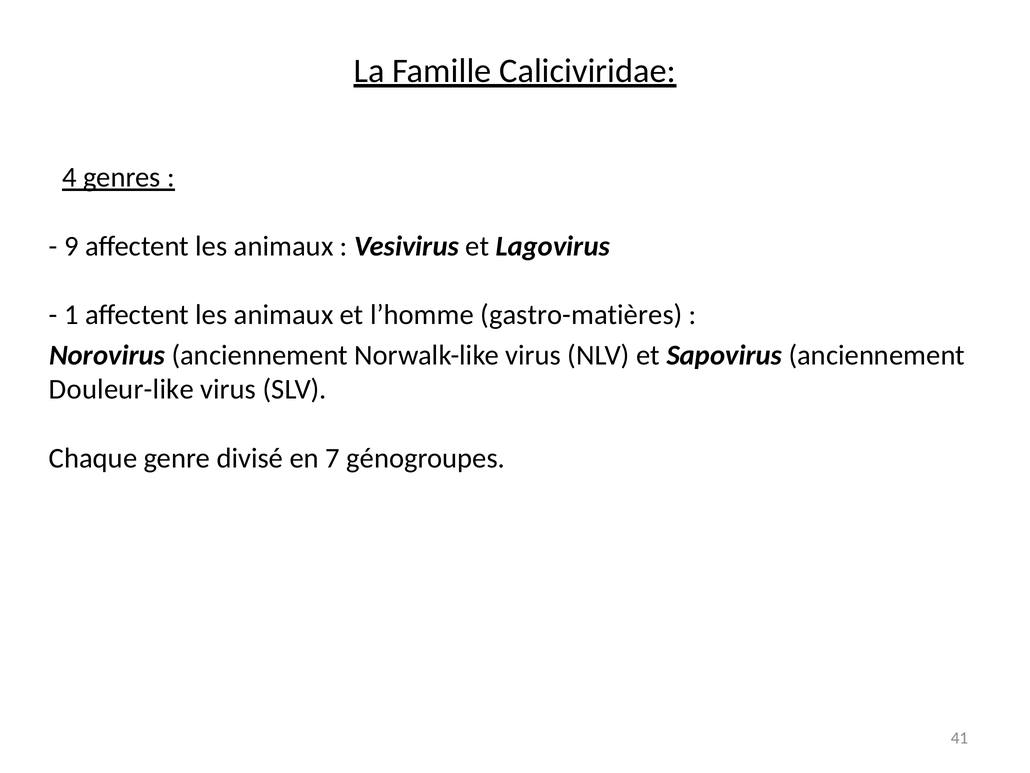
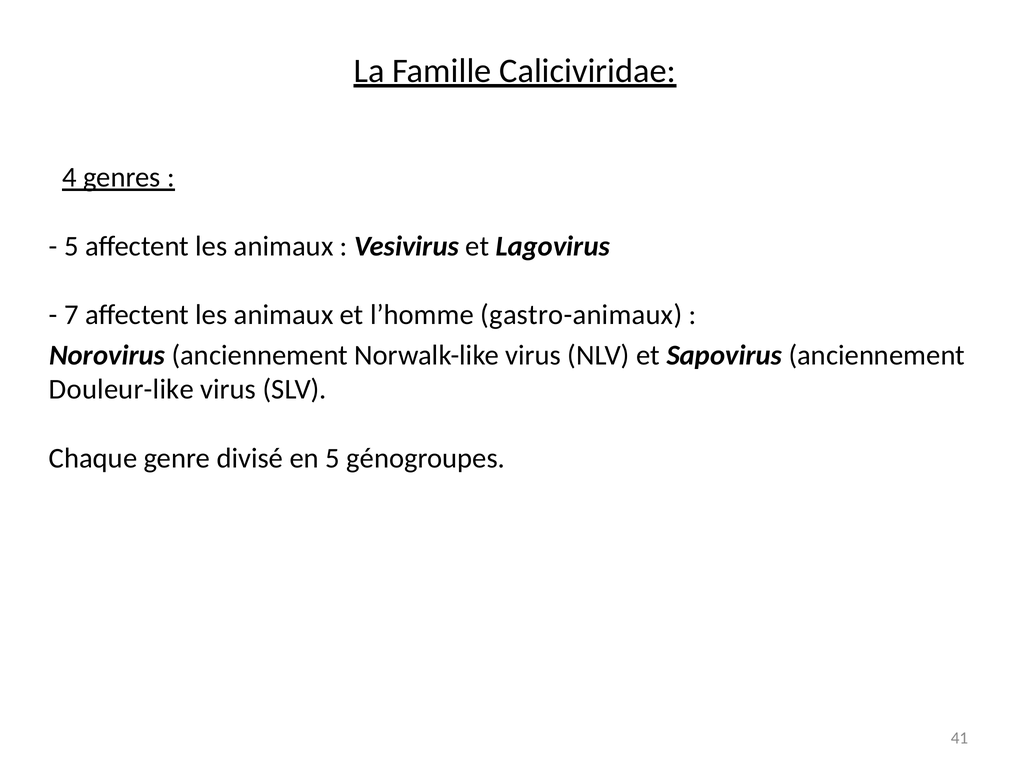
9: 9 -> 5 (71, 246)
1: 1 -> 7 (71, 315)
gastro-matières: gastro-matières -> gastro-animaux (581, 315)
en 7: 7 -> 5 (333, 458)
